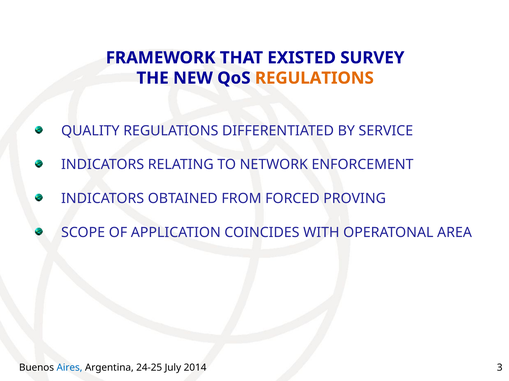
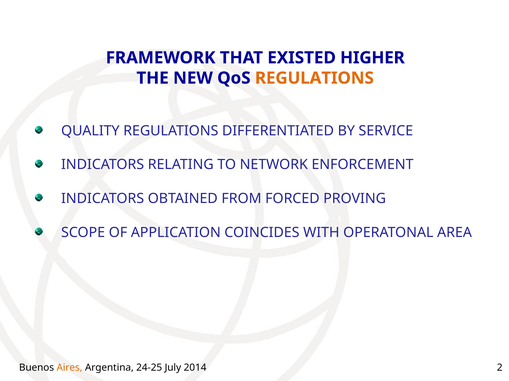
SURVEY: SURVEY -> HIGHER (372, 58)
Aires colour: blue -> orange (70, 368)
3: 3 -> 2 (500, 368)
